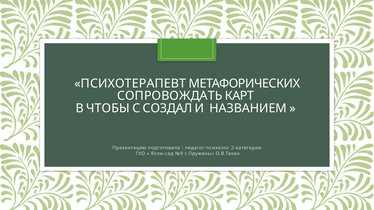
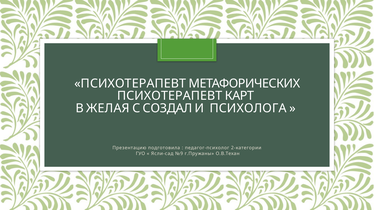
СОПРОВОЖДАТЬ: СОПРОВОЖДАТЬ -> ПСИХОТЕРАПЕВТ (170, 96)
ЧТОБЫ: ЧТОБЫ -> ЖЕЛАЯ (108, 108)
НАЗВАНИЕМ: НАЗВАНИЕМ -> ПСИХОЛОГА (248, 108)
